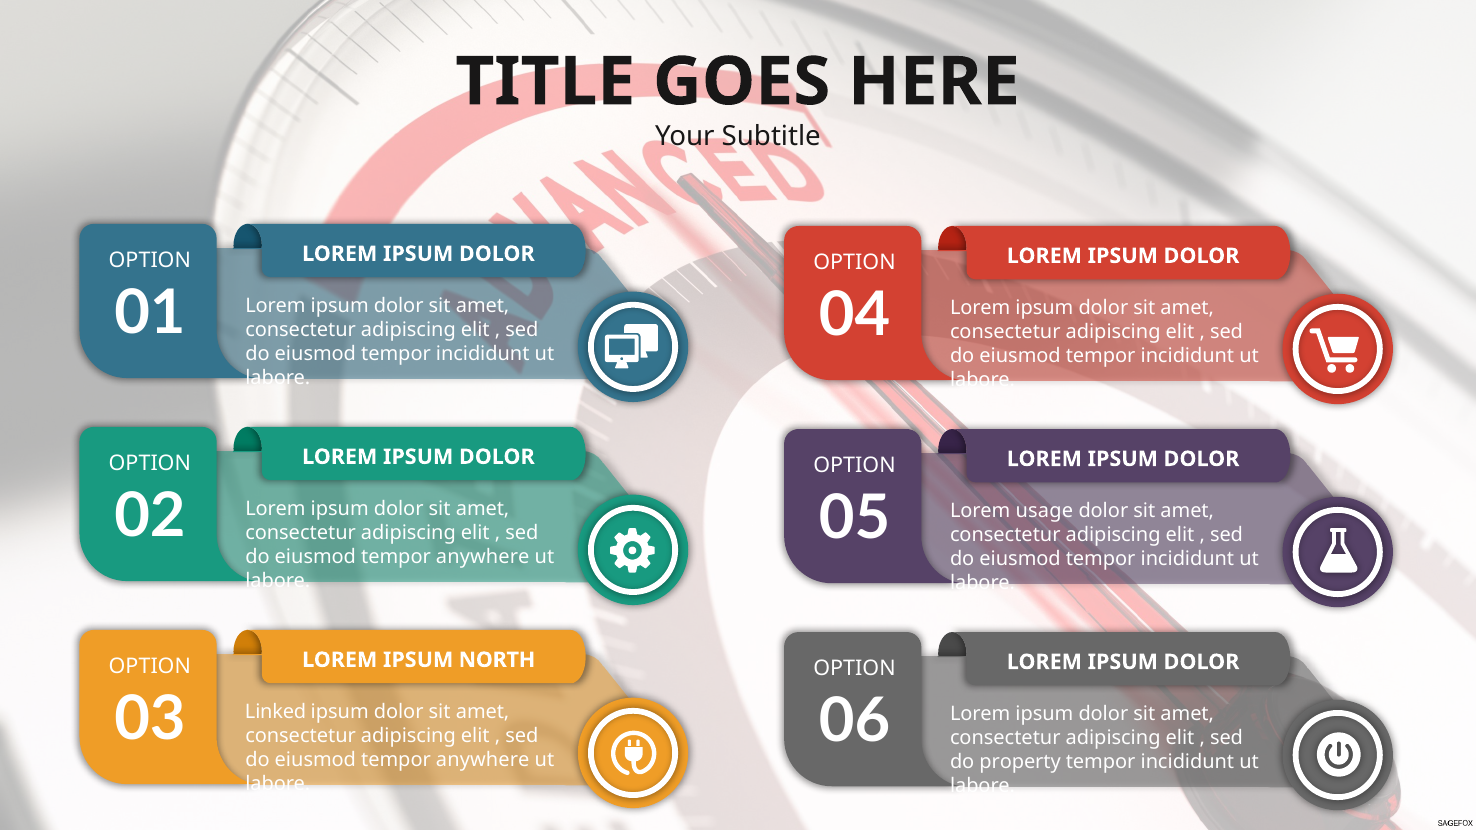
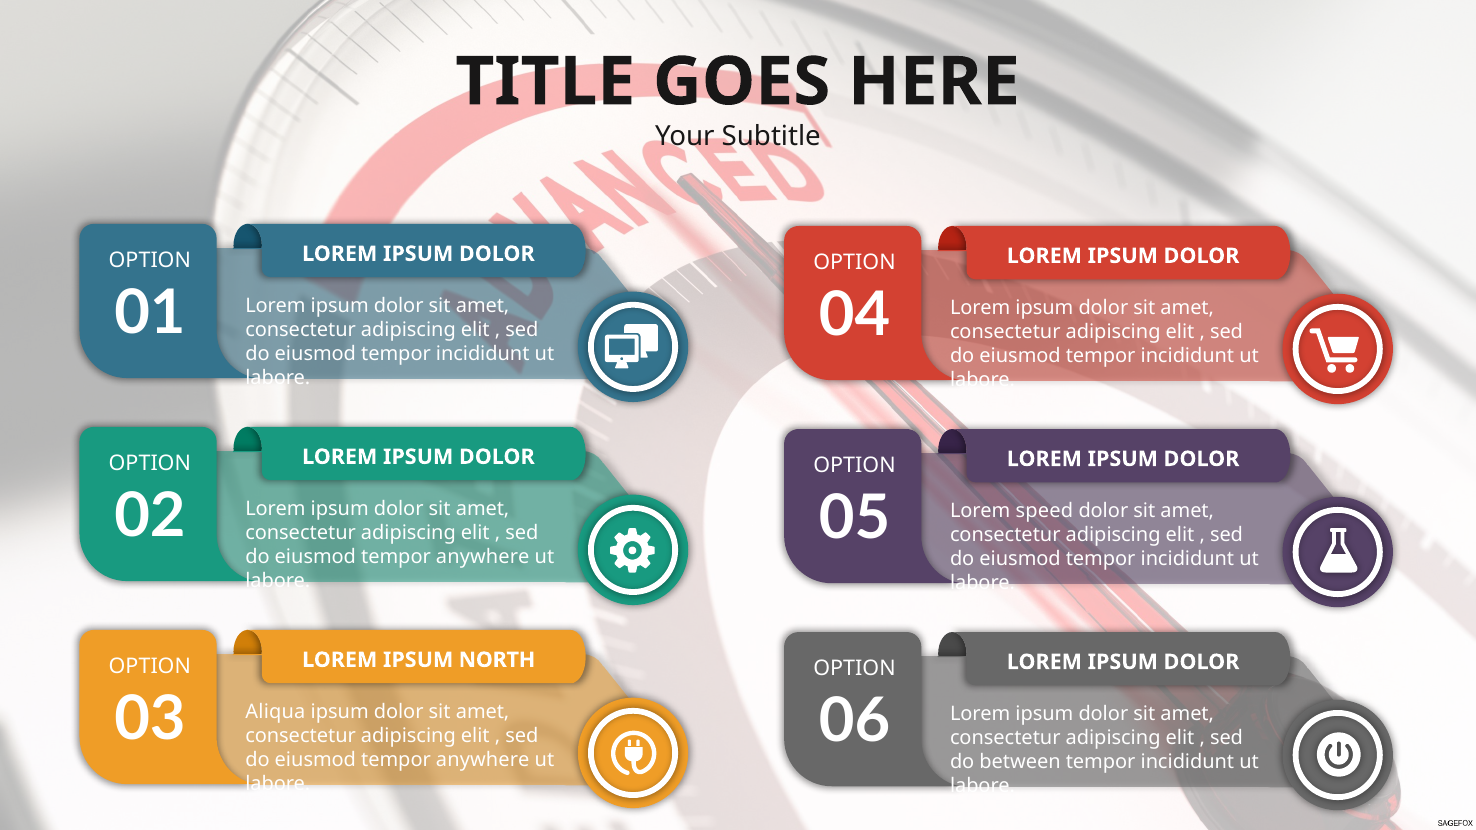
usage: usage -> speed (1044, 511)
Linked: Linked -> Aliqua (275, 712)
property: property -> between (1020, 762)
